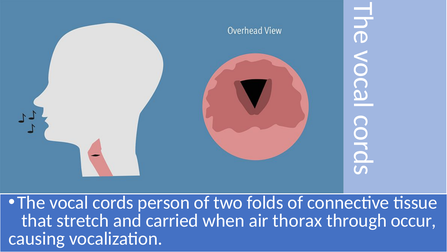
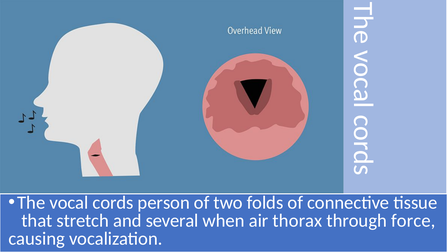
carried: carried -> several (172, 220)
occur: occur -> force (413, 220)
